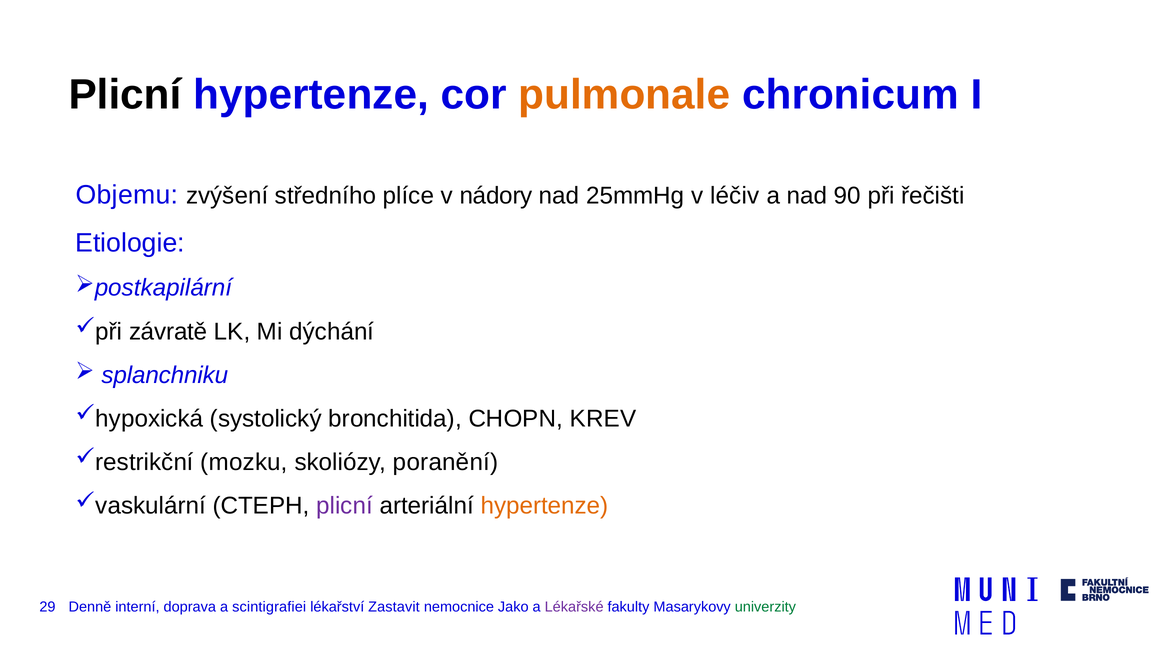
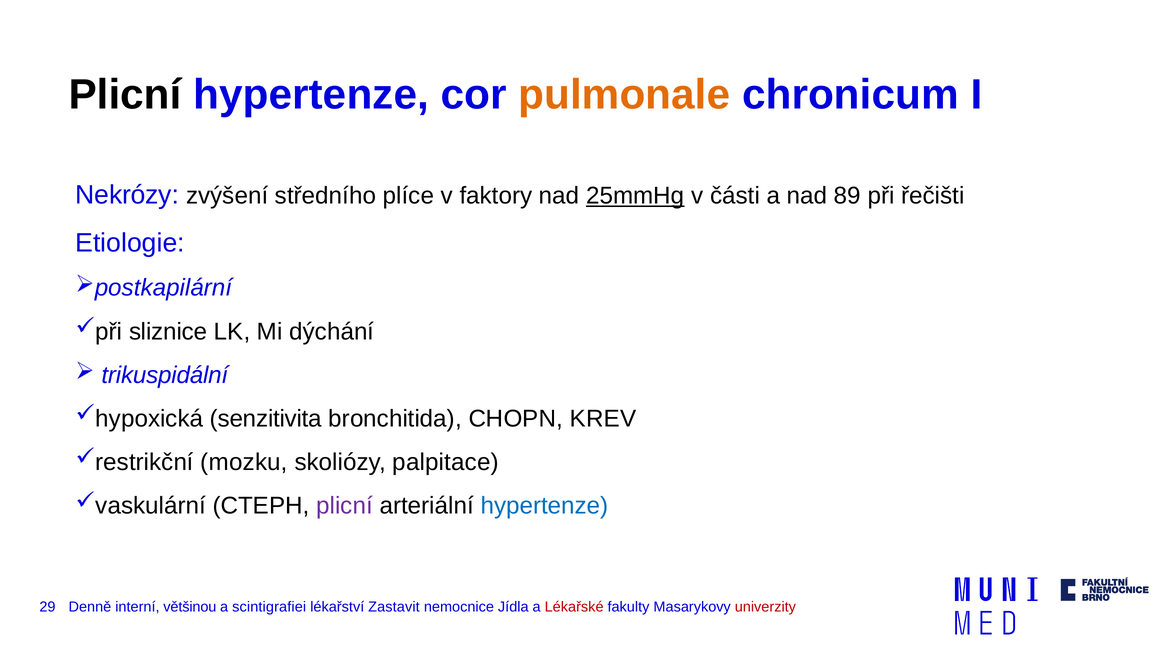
Objemu: Objemu -> Nekrózy (127, 195)
nádory: nádory -> faktory (496, 196)
25mmHg underline: none -> present (635, 196)
léčiv: léčiv -> části (735, 196)
90: 90 -> 89 (847, 196)
závratě: závratě -> sliznice (168, 331)
splanchniku: splanchniku -> trikuspidální (165, 375)
systolický: systolický -> senzitivita (266, 419)
poranění: poranění -> palpitace (446, 462)
hypertenze colour: orange -> blue (545, 506)
doprava: doprava -> většinou (190, 607)
Jako: Jako -> Jídla (513, 607)
Lékařské colour: purple -> red (574, 607)
univerzity colour: green -> red (765, 607)
